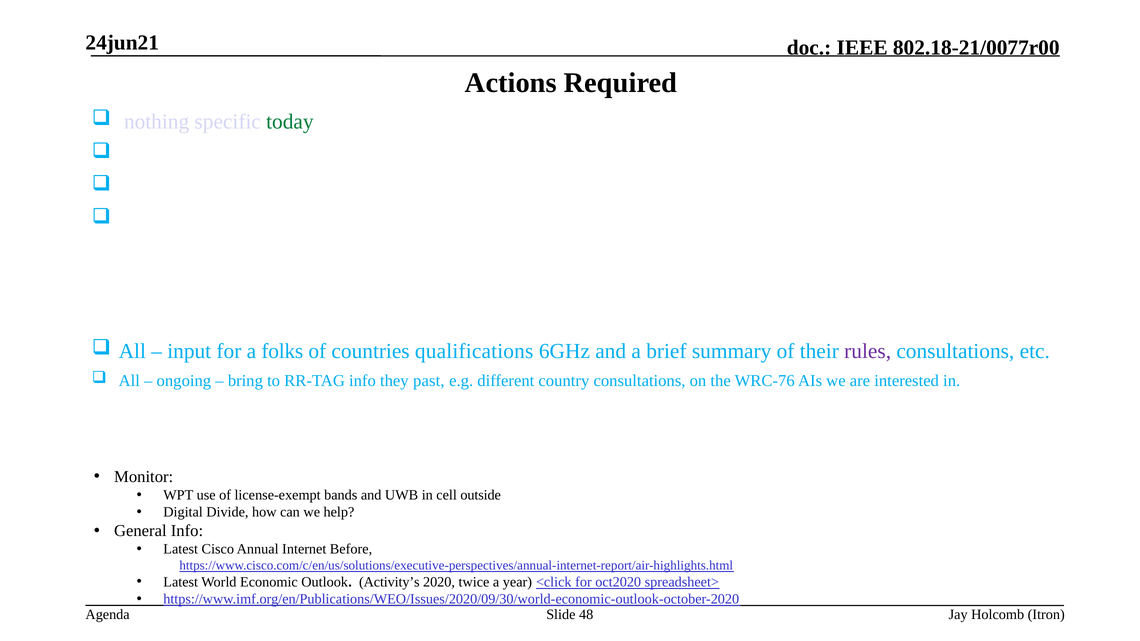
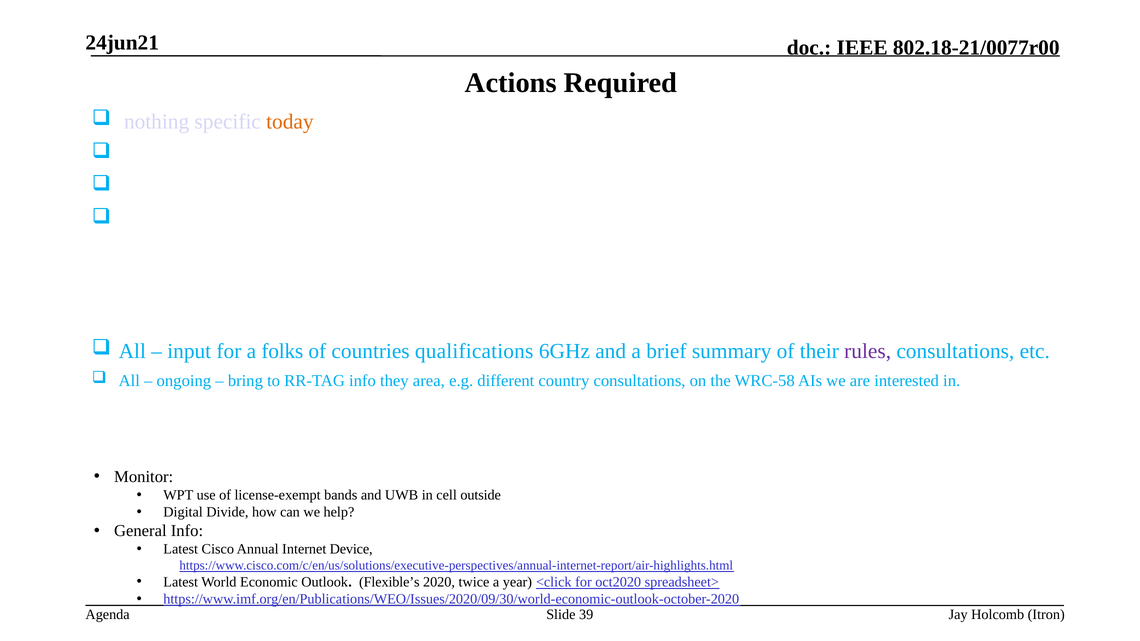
today colour: green -> orange (290, 122)
past: past -> area (429, 381)
WRC-76: WRC-76 -> WRC-58 (765, 381)
Before: Before -> Device (351, 549)
Activity’s: Activity’s -> Flexible’s (389, 582)
48: 48 -> 39 (586, 615)
